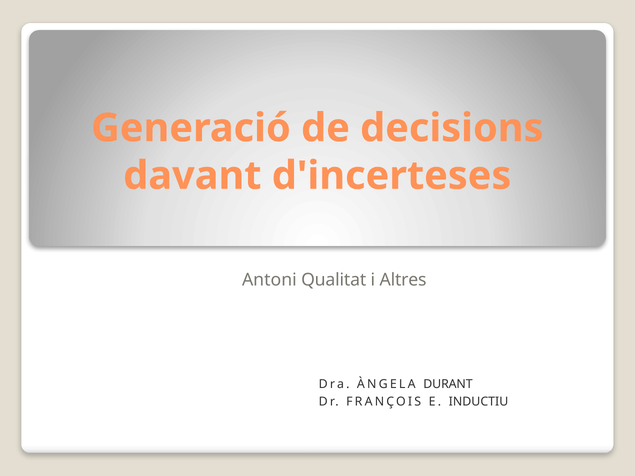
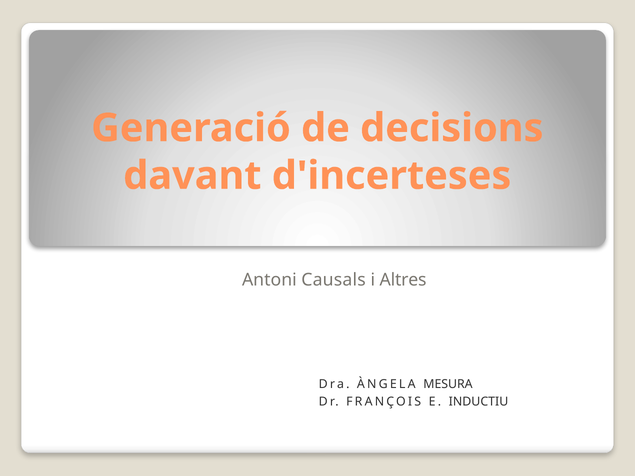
Qualitat: Qualitat -> Causals (334, 280)
DURANT: DURANT -> MESURA (448, 385)
